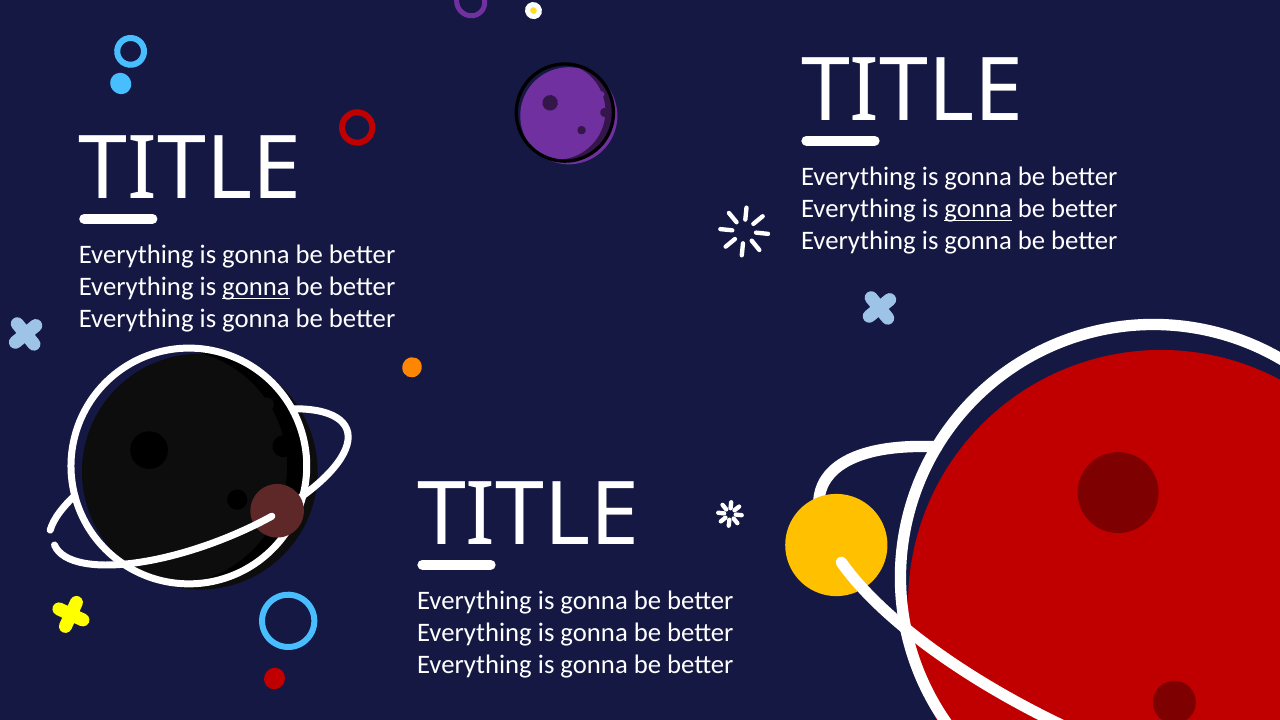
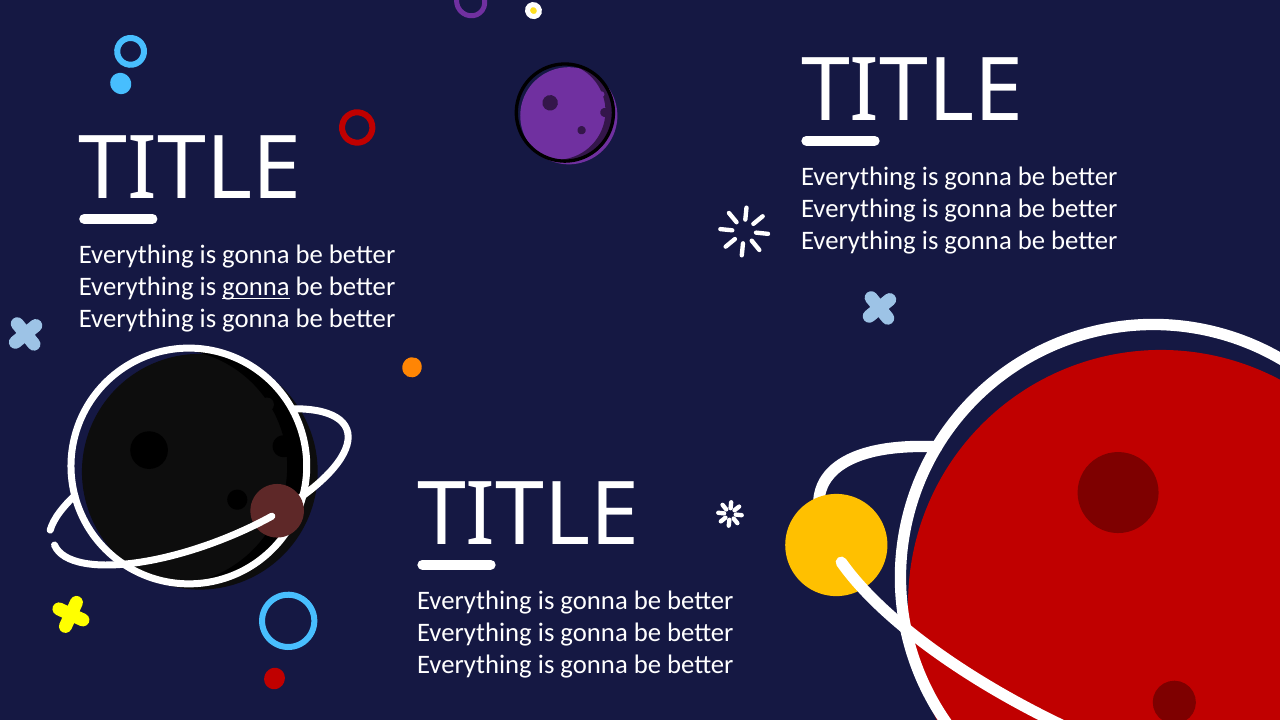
gonna underline: present -> none (978, 209)
